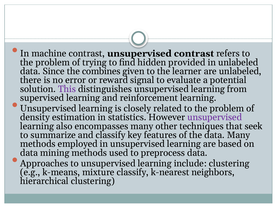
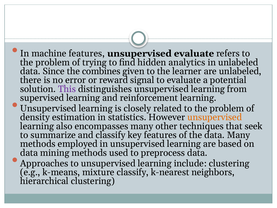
machine contrast: contrast -> features (87, 53)
unsupervised contrast: contrast -> evaluate (194, 53)
provided: provided -> analytics (187, 62)
unsupervised colour: purple -> orange (215, 117)
